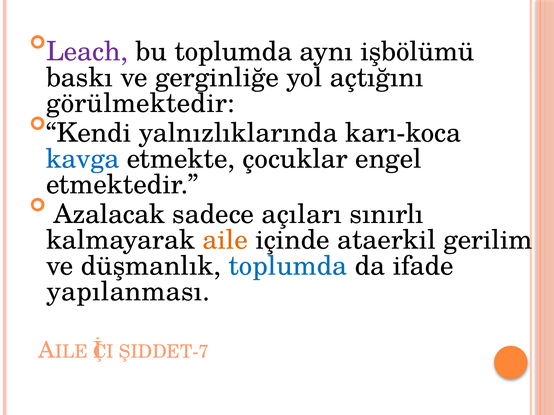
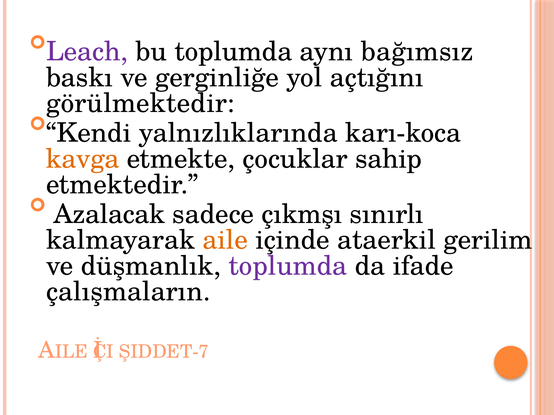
işbölümü: işbölümü -> bağımsız (417, 52)
kavga colour: blue -> orange (83, 159)
engel: engel -> sahip (389, 159)
açıları: açıları -> çıkmşı (302, 214)
toplumda colour: blue -> purple (288, 266)
yapılanması: yapılanması -> çalışmaların (128, 292)
